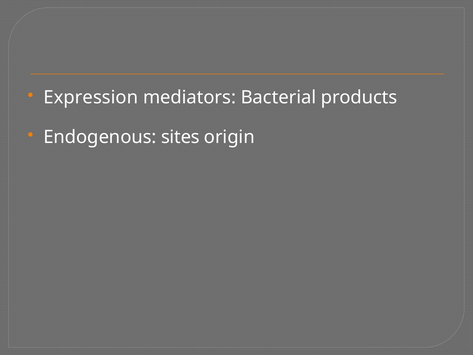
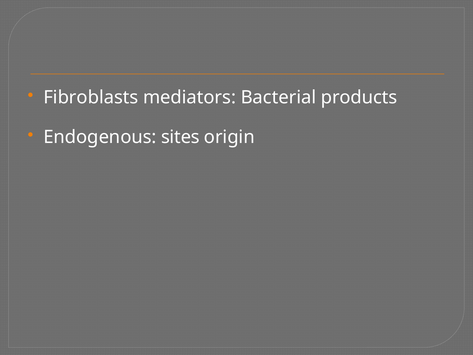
Expression: Expression -> Fibroblasts (91, 97)
